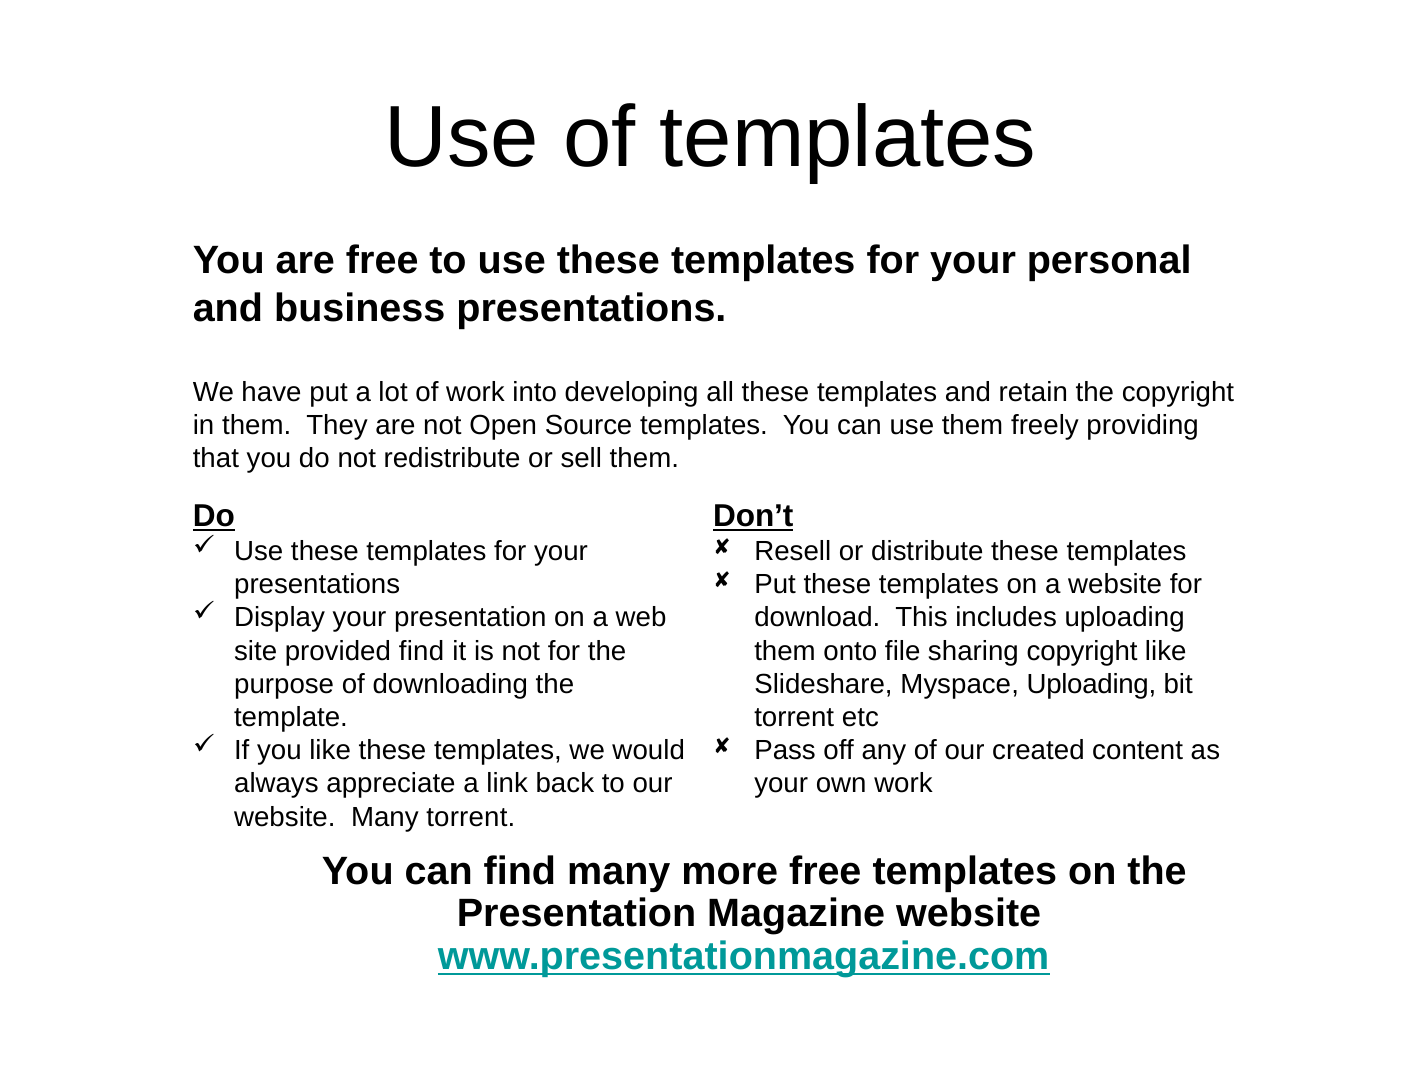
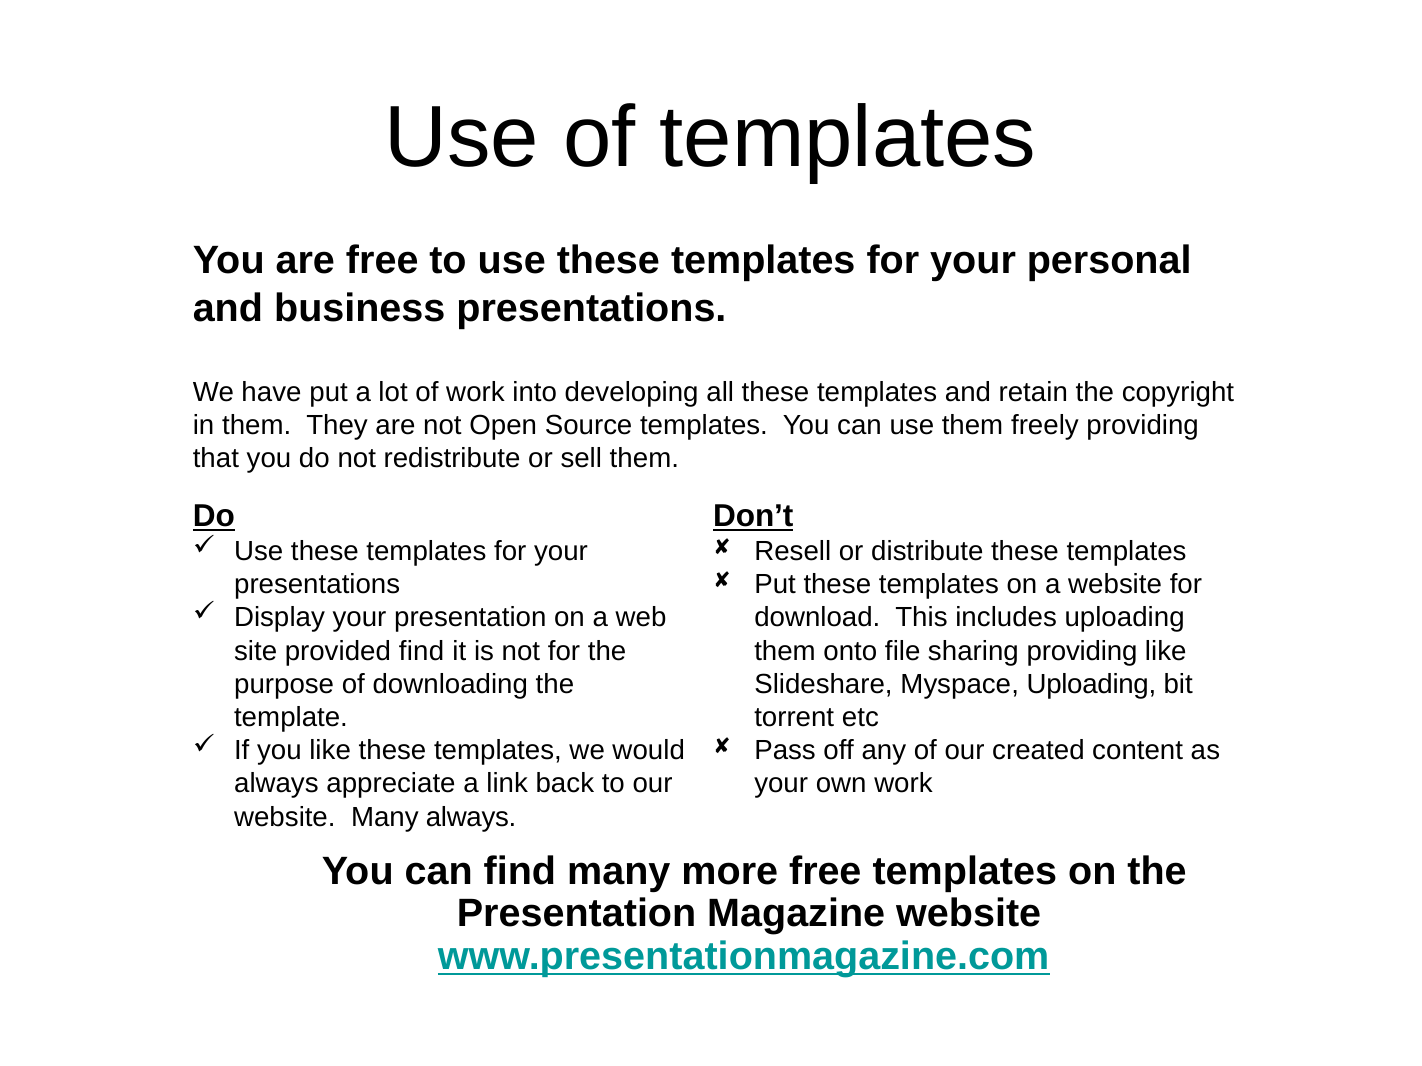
sharing copyright: copyright -> providing (1082, 651)
Many torrent: torrent -> always (471, 817)
